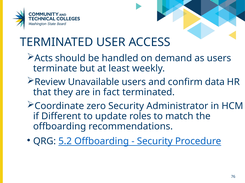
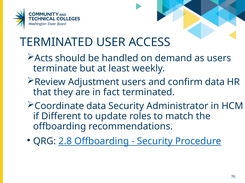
Unavailable: Unavailable -> Adjustment (94, 82)
Coordinate zero: zero -> data (96, 106)
5.2: 5.2 -> 2.8 (65, 142)
